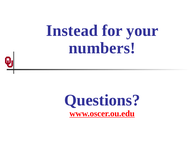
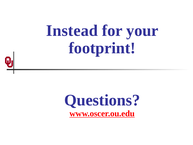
numbers: numbers -> footprint (102, 48)
